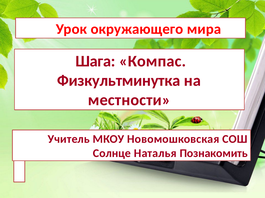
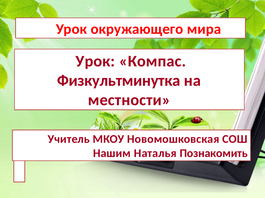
Шага: Шага -> Урок (95, 61)
Солнце: Солнце -> Нашим (112, 154)
